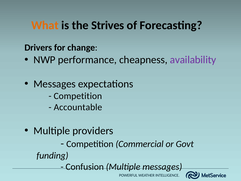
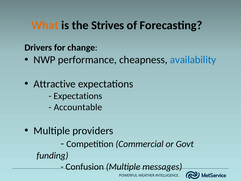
availability colour: purple -> blue (193, 60)
Messages: Messages -> Attractive (55, 84)
Competition: Competition -> Expectations (78, 96)
